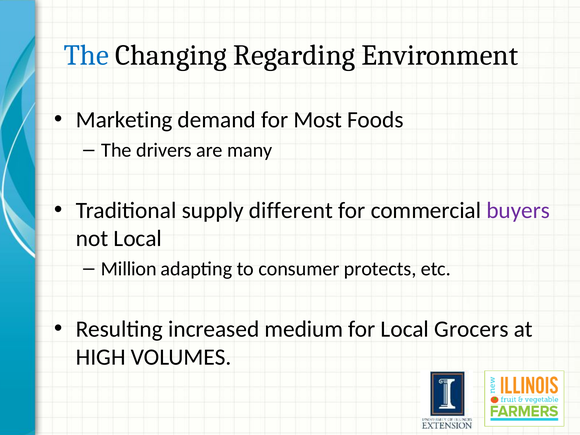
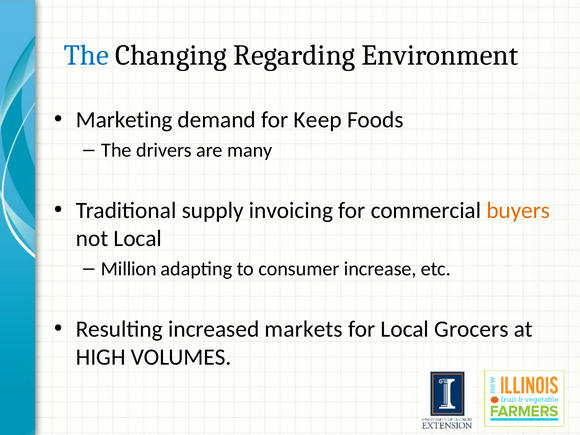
Most: Most -> Keep (318, 120)
different: different -> invoicing (291, 210)
buyers colour: purple -> orange (518, 210)
protects: protects -> increase (380, 269)
medium: medium -> markets (304, 329)
